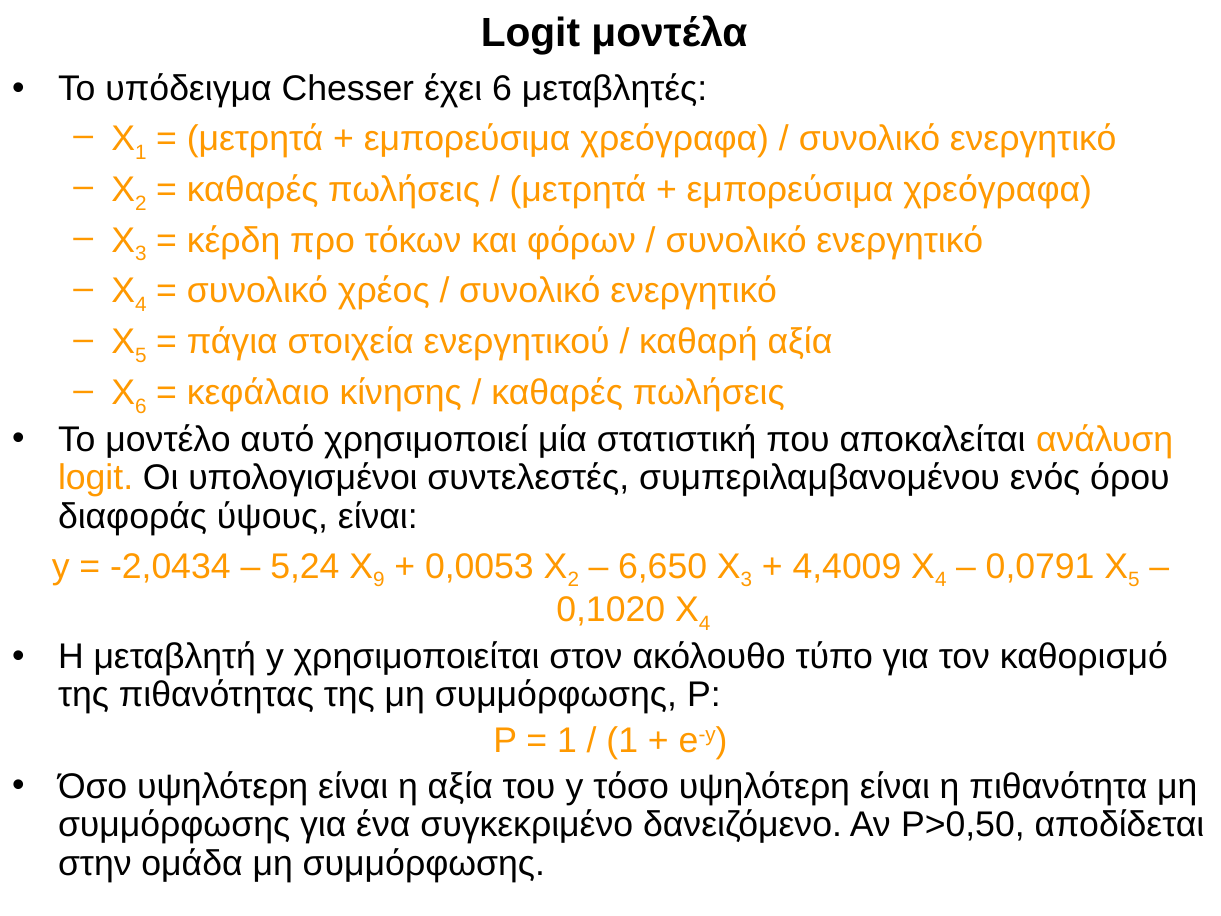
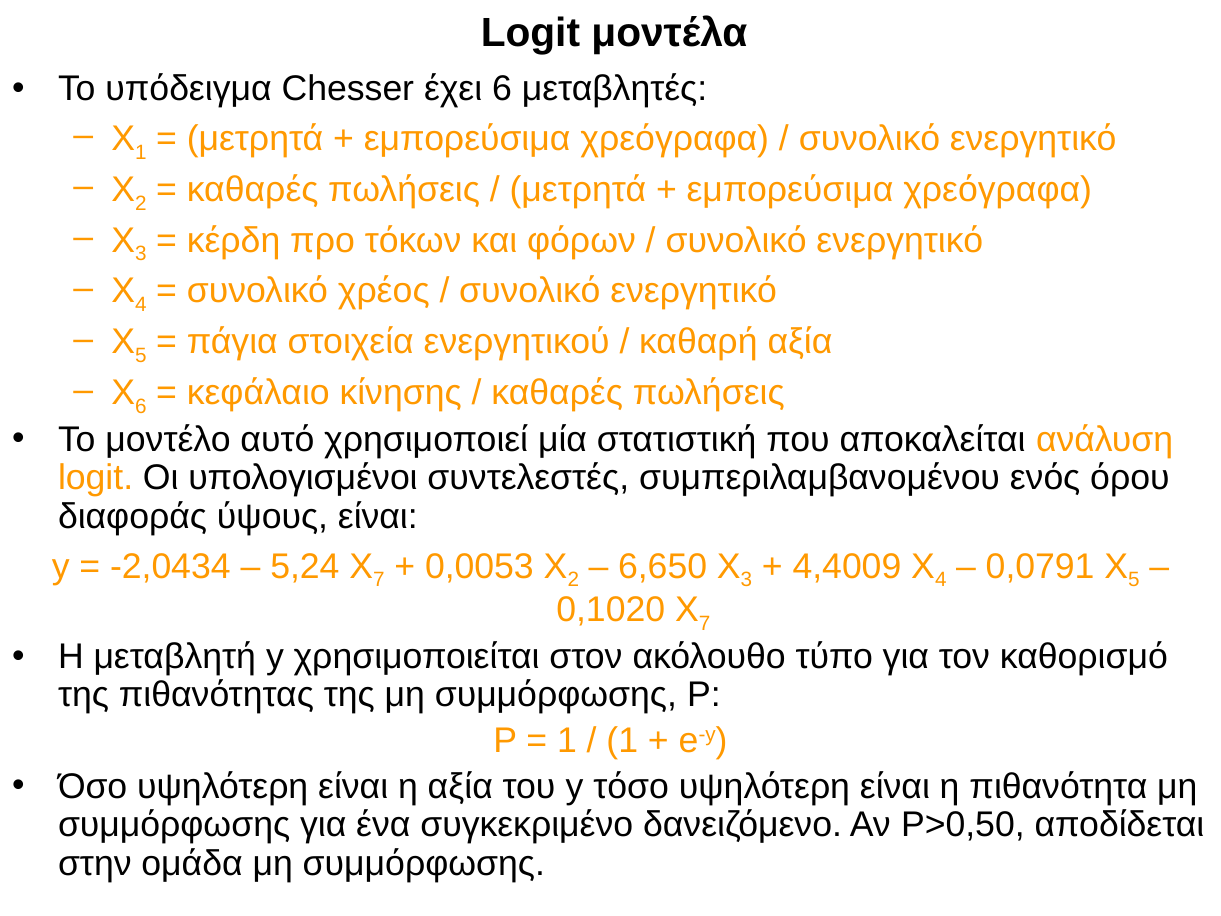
9: 9 -> 7 (379, 580)
4: 4 -> 7 (705, 624)
